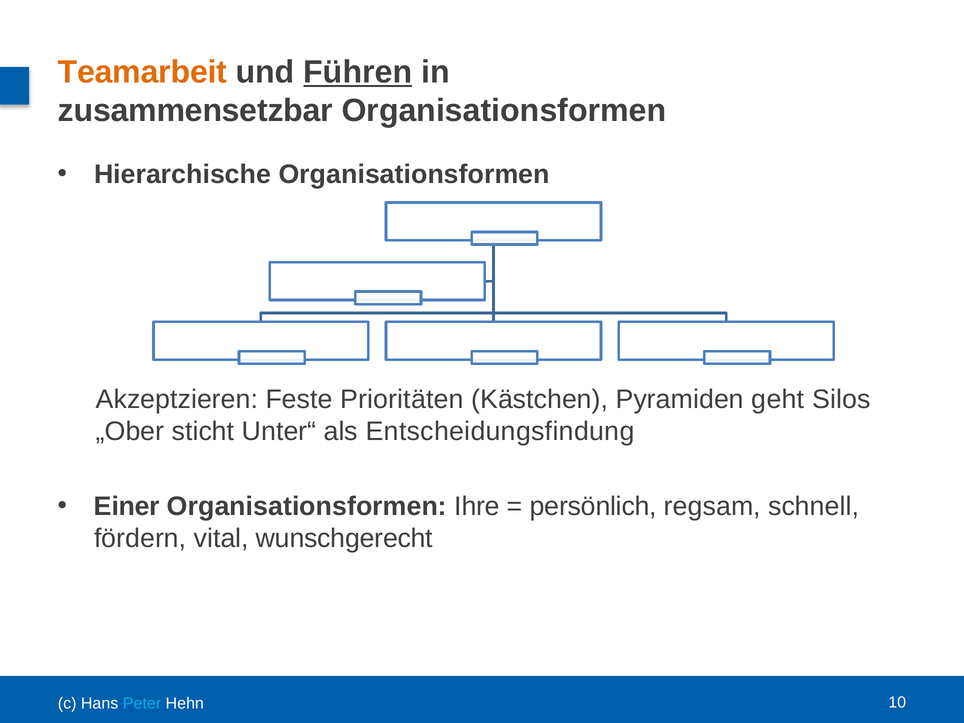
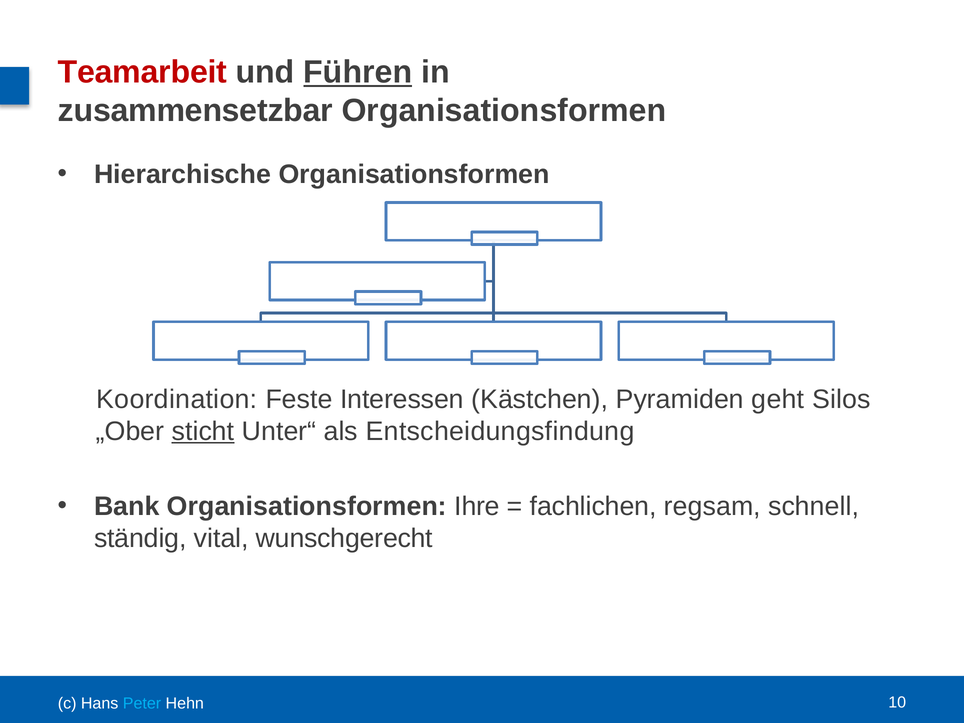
Teamarbeit colour: orange -> red (142, 72)
Akzeptzieren: Akzeptzieren -> Koordination (177, 399)
Prioritäten: Prioritäten -> Interessen (402, 399)
sticht underline: none -> present (203, 431)
Einer: Einer -> Bank (127, 506)
persönlich: persönlich -> fachlichen (593, 506)
fördern: fördern -> ständig (140, 538)
